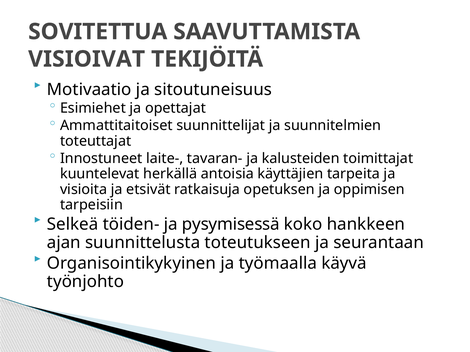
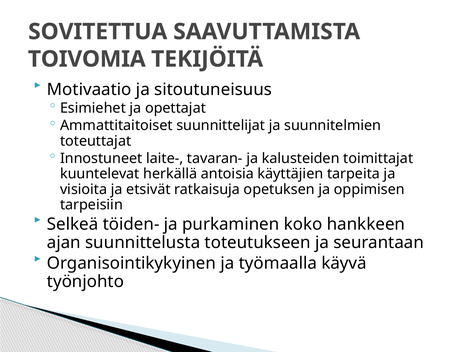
VISIOIVAT: VISIOIVAT -> TOIVOMIA (87, 59)
pysymisessä: pysymisessä -> purkaminen (231, 225)
